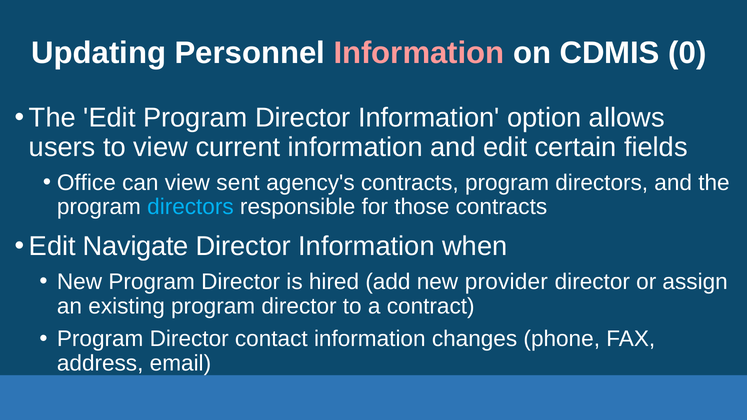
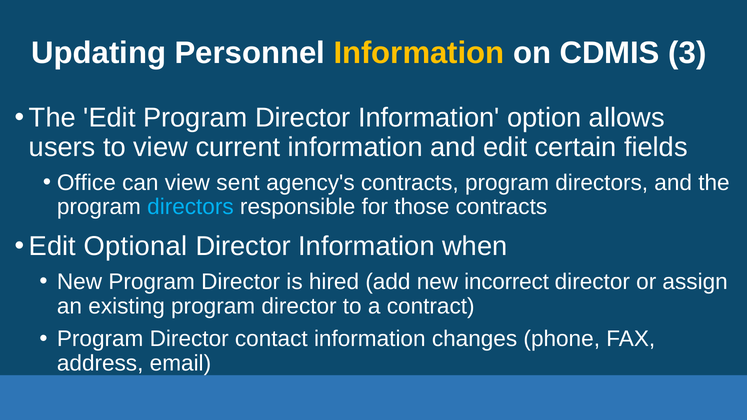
Information colour: pink -> yellow (419, 53)
0: 0 -> 3 (687, 53)
Navigate: Navigate -> Optional (136, 246)
provider: provider -> incorrect (507, 282)
